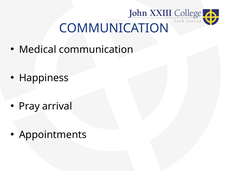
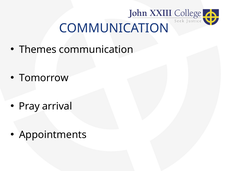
Medical: Medical -> Themes (38, 49)
Happiness: Happiness -> Tomorrow (44, 78)
